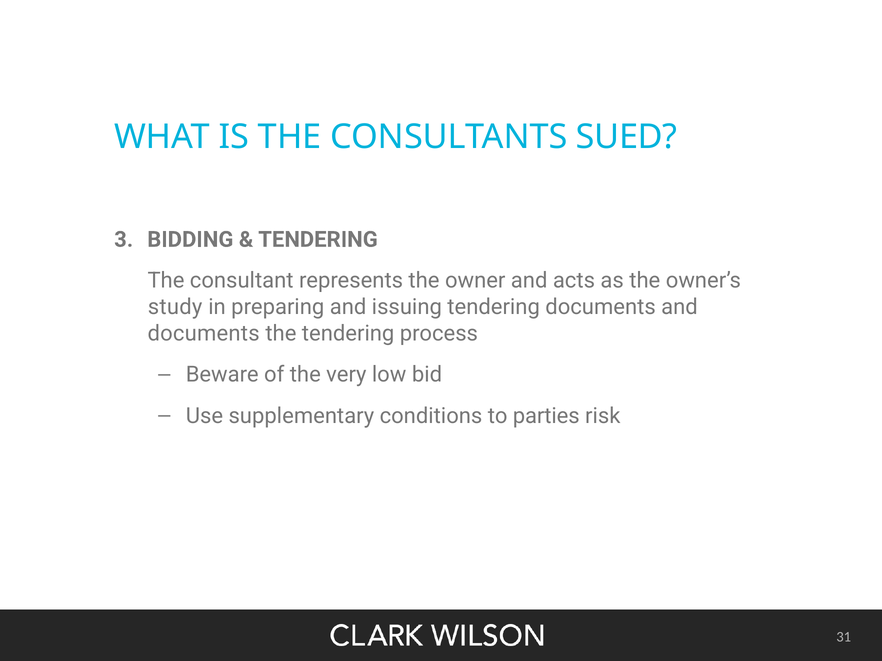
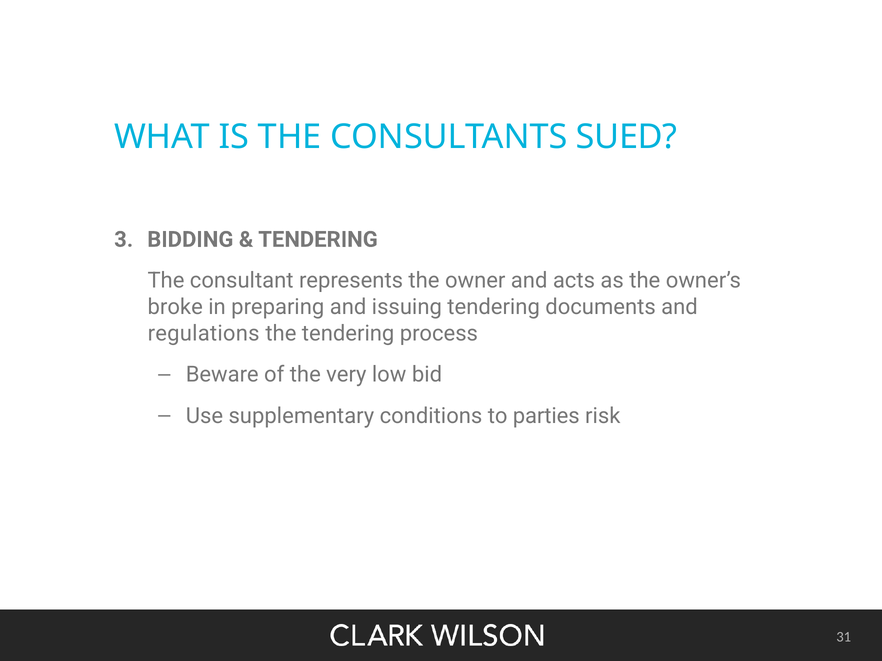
study: study -> broke (175, 307)
documents: documents -> regulations (204, 334)
